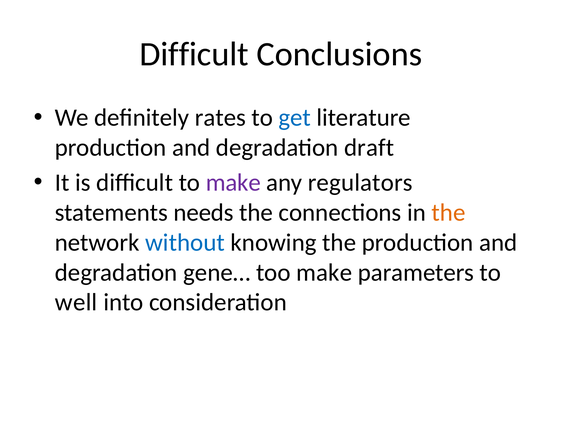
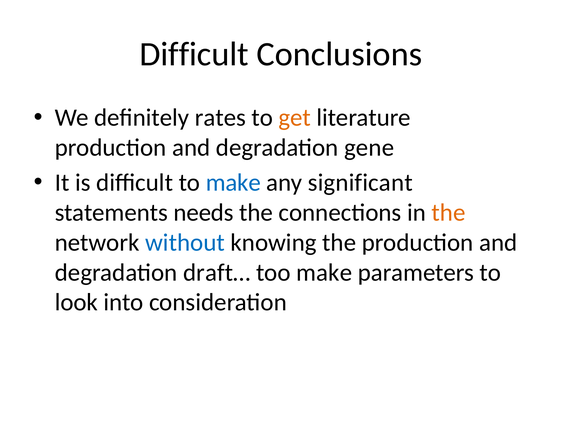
get colour: blue -> orange (295, 118)
draft: draft -> gene (369, 148)
make colour: purple -> blue (233, 183)
regulators: regulators -> significant (360, 183)
gene…: gene… -> draft… (217, 273)
well: well -> look (76, 303)
